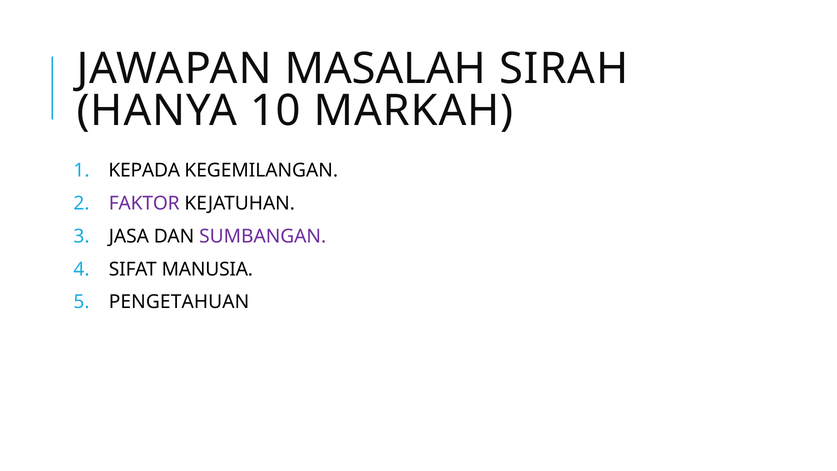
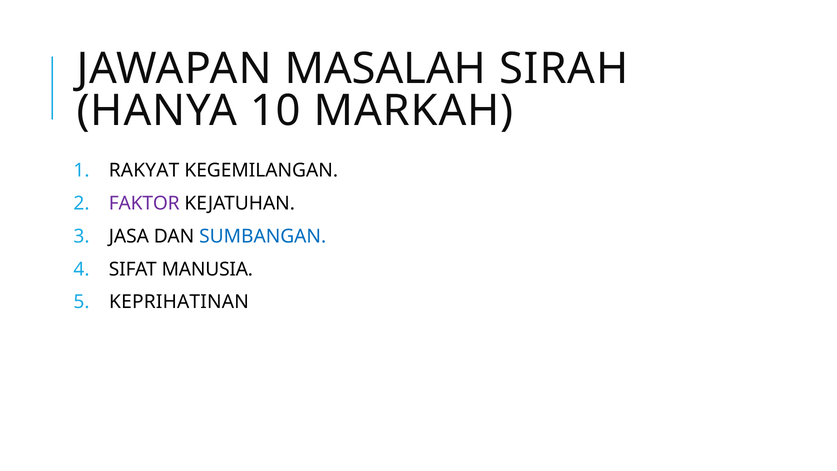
KEPADA: KEPADA -> RAKYAT (144, 170)
SUMBANGAN colour: purple -> blue (263, 236)
PENGETAHUAN: PENGETAHUAN -> KEPRIHATINAN (179, 302)
